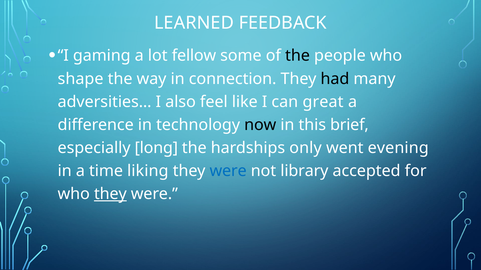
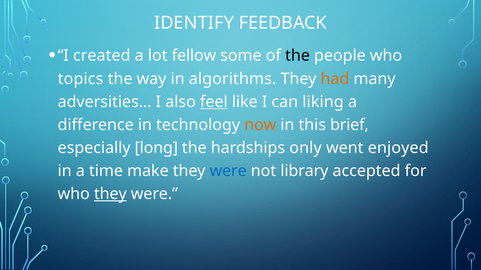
LEARNED: LEARNED -> IDENTIFY (194, 23)
gaming: gaming -> created (102, 56)
shape: shape -> topics (81, 79)
connection: connection -> algorithms (233, 79)
had colour: black -> orange (335, 79)
feel underline: none -> present (214, 102)
great: great -> liking (323, 102)
now colour: black -> orange (260, 125)
evening: evening -> enjoyed (398, 148)
liking: liking -> make (148, 171)
